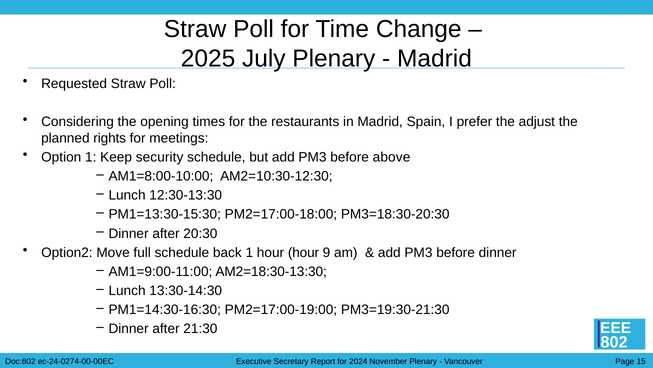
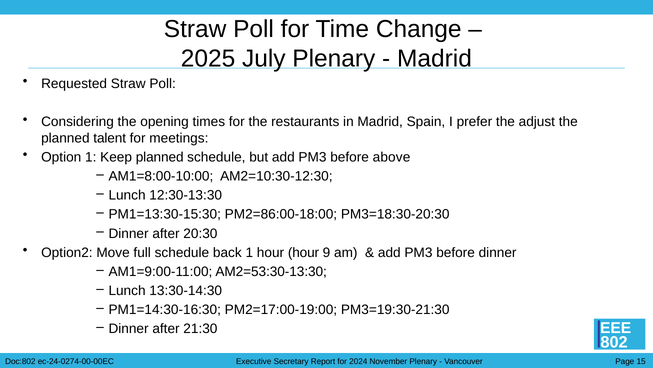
rights: rights -> talent (110, 138)
Keep security: security -> planned (160, 157)
PM2=17:00-18:00: PM2=17:00-18:00 -> PM2=86:00-18:00 (281, 214)
AM2=18:30-13:30: AM2=18:30-13:30 -> AM2=53:30-13:30 (271, 271)
